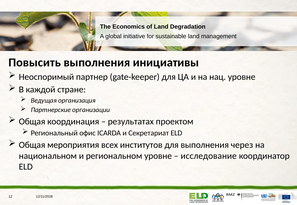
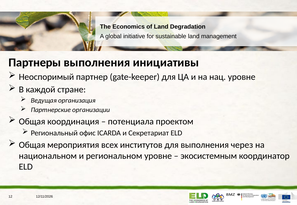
Повысить: Повысить -> Партнеры (35, 63)
результатах: результатах -> потенциала (131, 122)
исследование: исследование -> экосистемным (209, 156)
